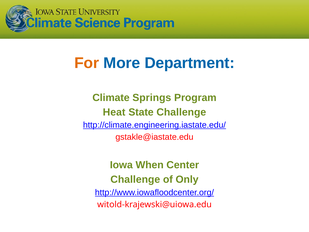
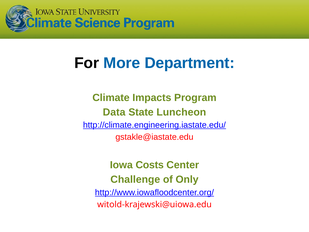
For colour: orange -> black (87, 63)
Springs: Springs -> Impacts (152, 98)
Heat: Heat -> Data (114, 112)
State Challenge: Challenge -> Luncheon (181, 112)
When: When -> Costs (150, 165)
